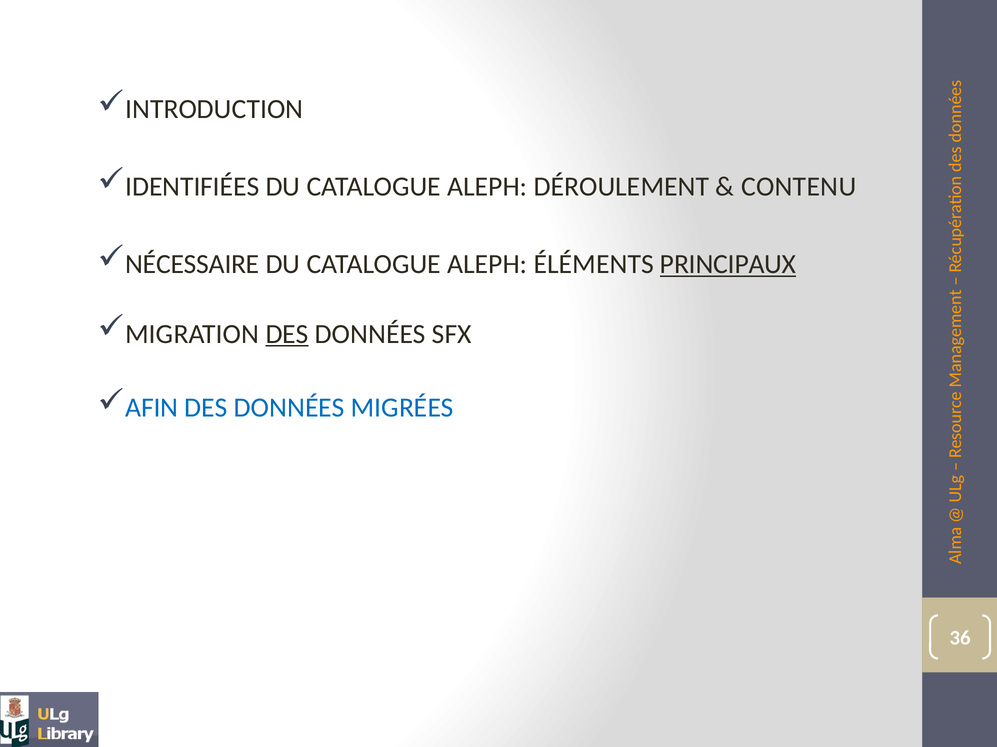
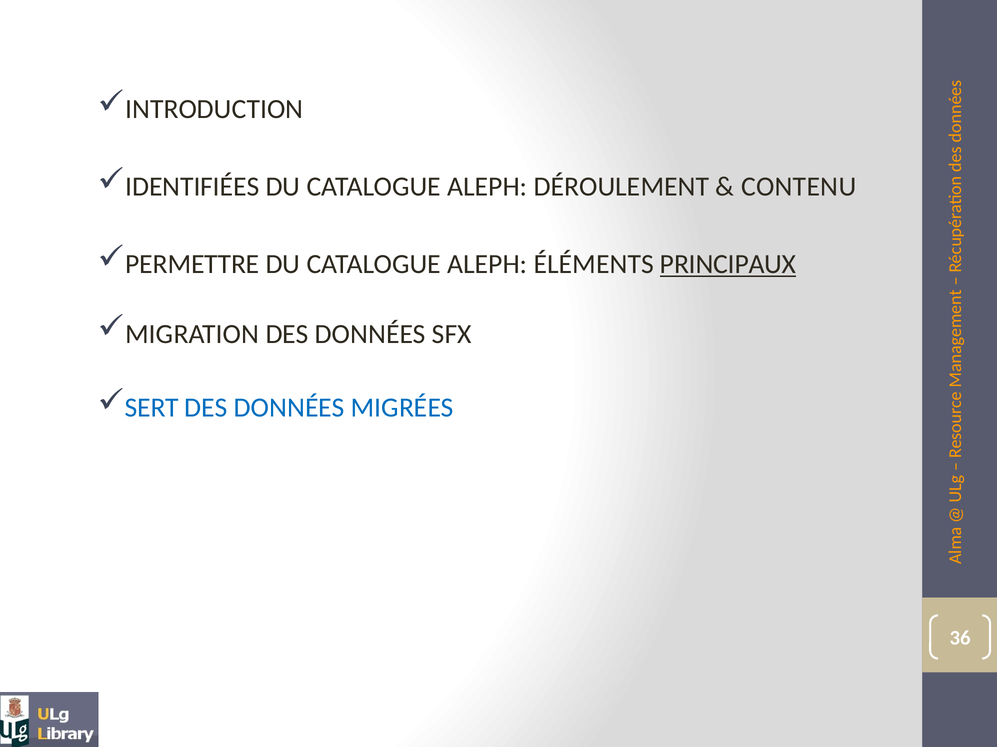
NÉCESSAIRE: NÉCESSAIRE -> PERMETTRE (192, 265)
DES underline: present -> none (287, 334)
AFIN: AFIN -> SERT (152, 408)
